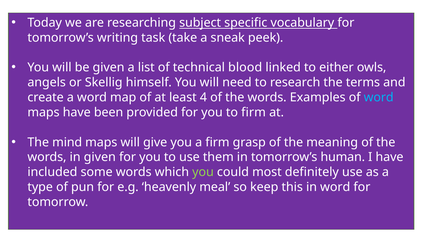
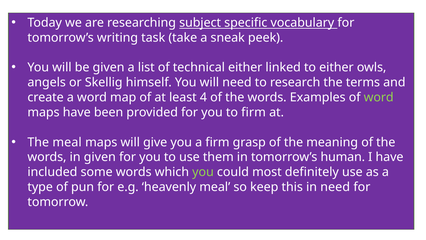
technical blood: blood -> either (245, 67)
word colour: light blue -> light green (379, 97)
The mind: mind -> meal (67, 142)
in word: word -> need (335, 187)
